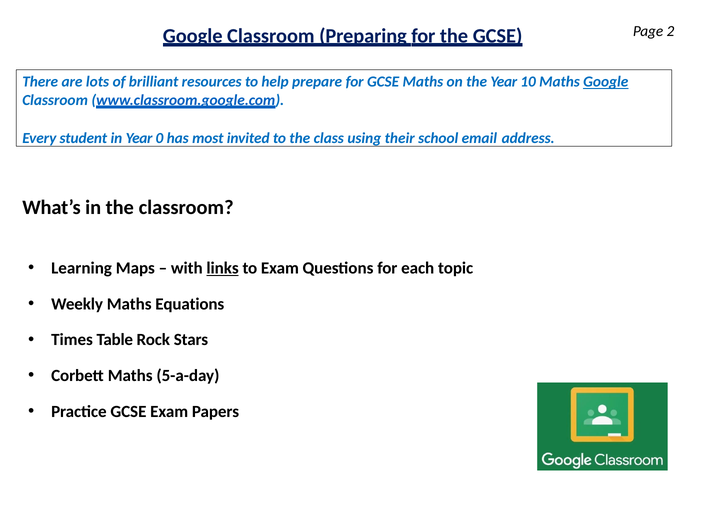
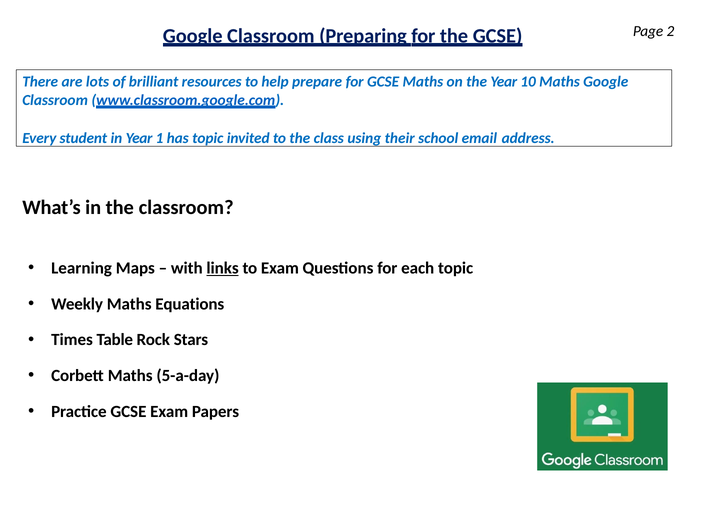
Google underline: present -> none (606, 82)
0: 0 -> 1 (159, 138)
has most: most -> topic (208, 138)
